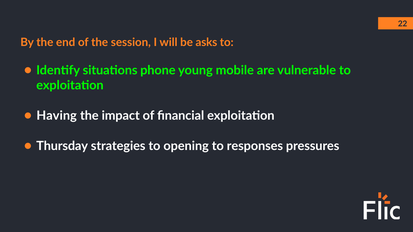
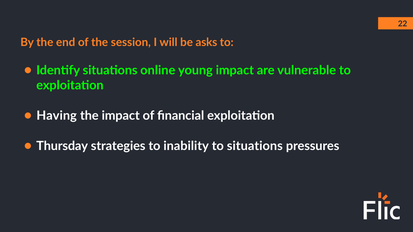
phone: phone -> online (158, 70)
young mobile: mobile -> impact (235, 70)
opening: opening -> inability (186, 146)
to responses: responses -> situations (255, 146)
